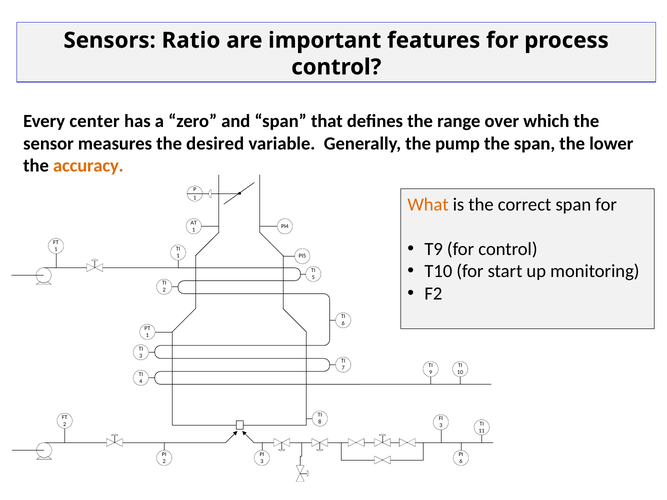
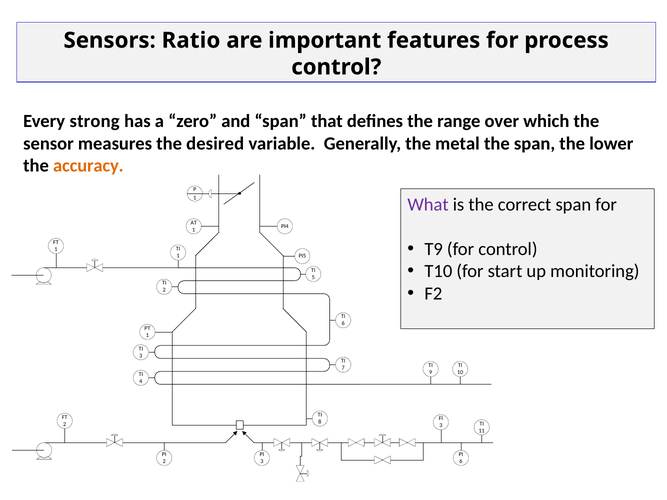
center: center -> strong (95, 121)
pump: pump -> metal (457, 144)
What colour: orange -> purple (428, 205)
